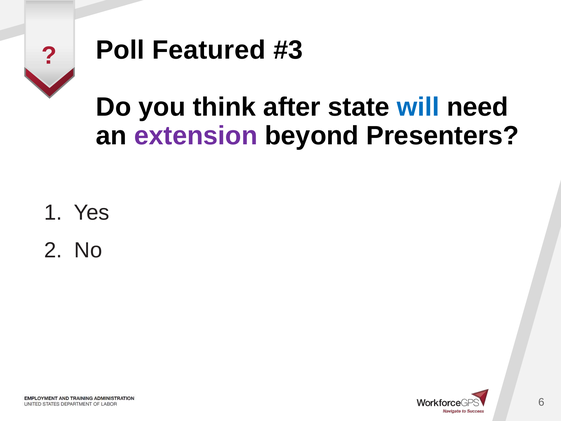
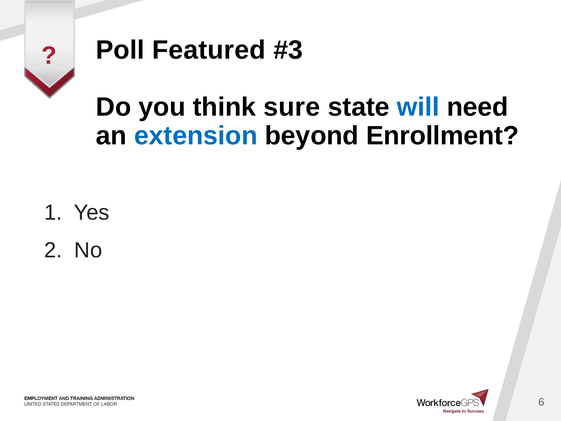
after: after -> sure (292, 107)
extension colour: purple -> blue (196, 136)
Presenters: Presenters -> Enrollment (443, 136)
